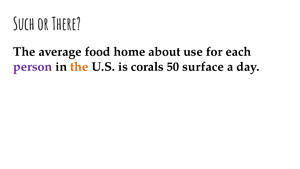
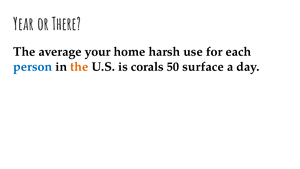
Such: Such -> Year (24, 24)
food: food -> your (98, 52)
about: about -> harsh (164, 52)
person colour: purple -> blue (33, 67)
